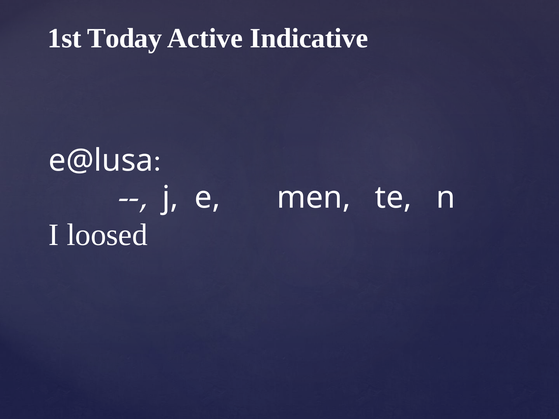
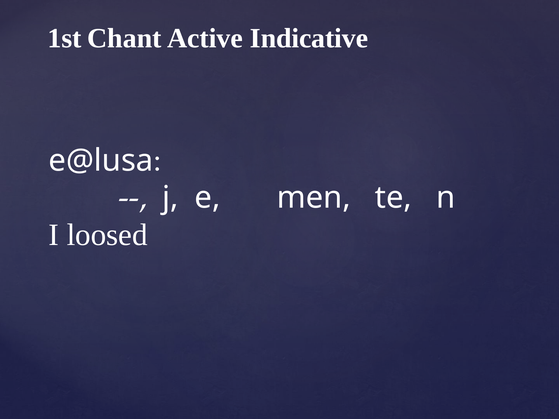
Today: Today -> Chant (124, 38)
